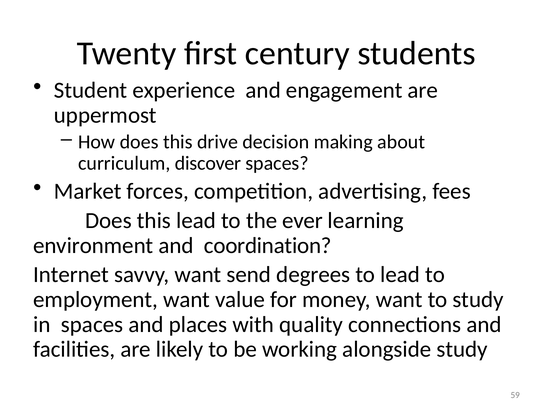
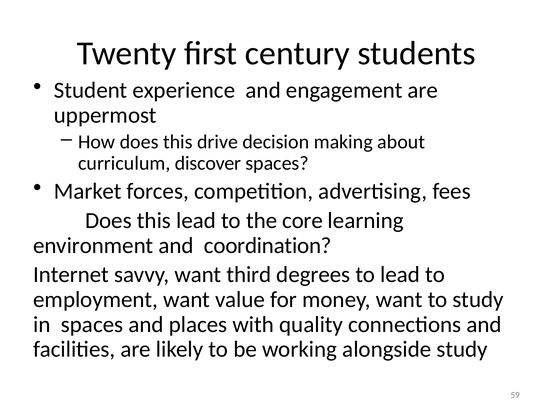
ever: ever -> core (303, 221)
send: send -> third (249, 275)
